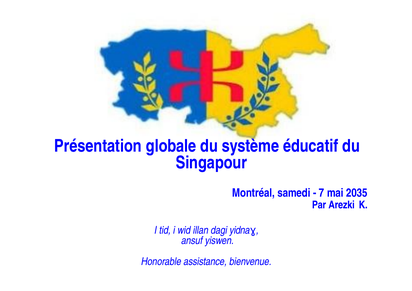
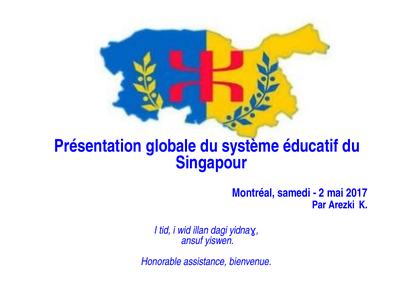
7: 7 -> 2 (322, 193)
2035: 2035 -> 2017 (357, 193)
